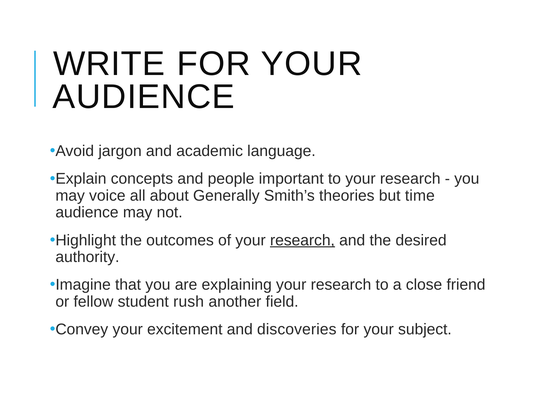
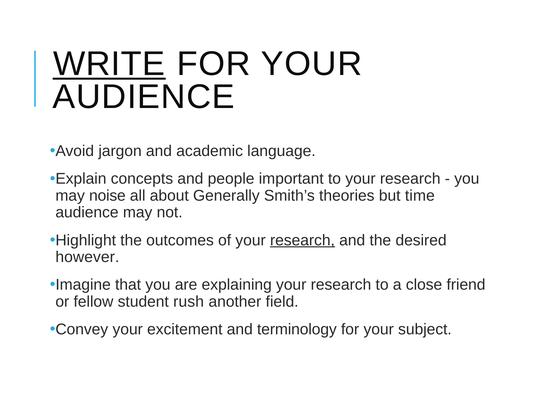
WRITE underline: none -> present (109, 64)
voice: voice -> noise (107, 196)
authority: authority -> however (87, 257)
discoveries: discoveries -> terminology (297, 329)
